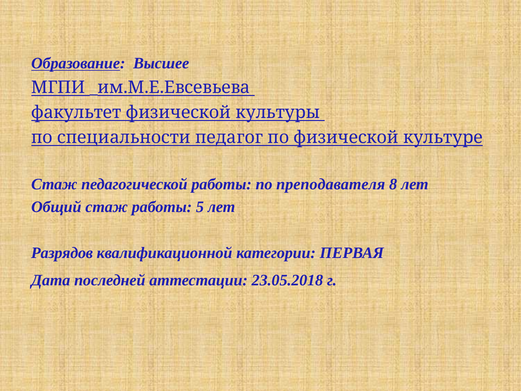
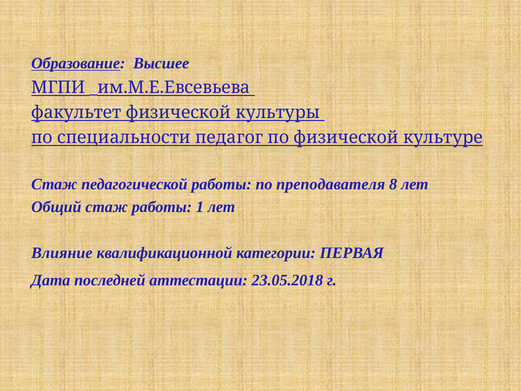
5: 5 -> 1 (200, 207)
Разрядов: Разрядов -> Влияние (62, 253)
